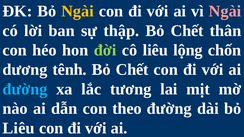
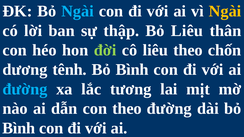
Ngài colour: yellow -> light blue (78, 11)
Ngài colour: pink -> yellow (225, 11)
Chết: Chết -> Liêu (187, 31)
liêu lộng: lộng -> theo (188, 50)
Chết: Chết -> Bình (132, 70)
Liêu: Liêu -> Bình (19, 128)
